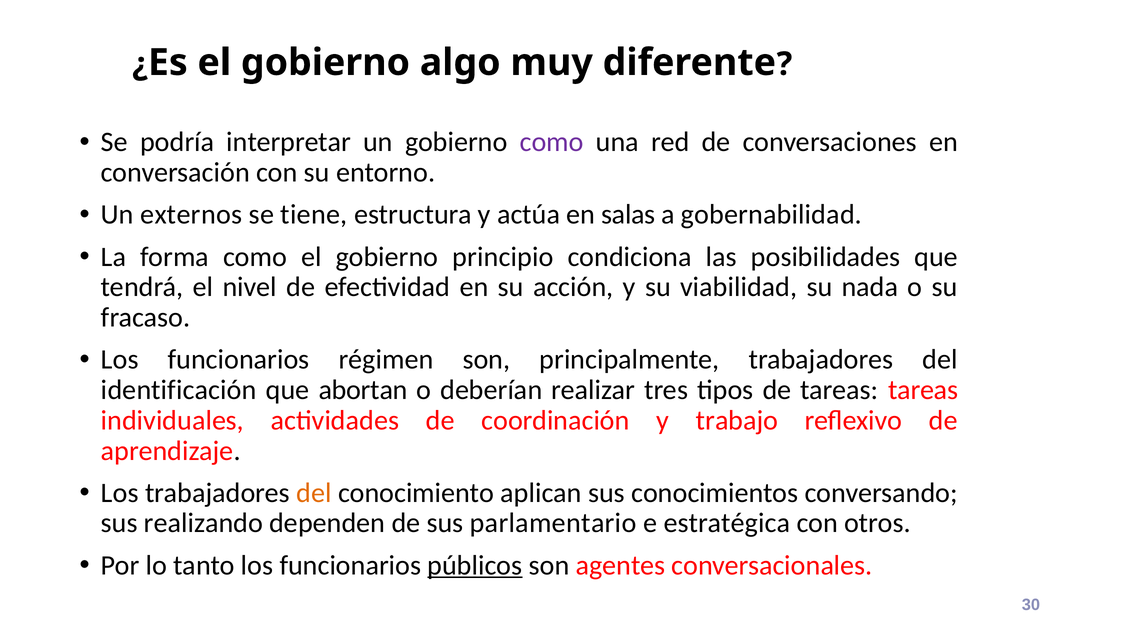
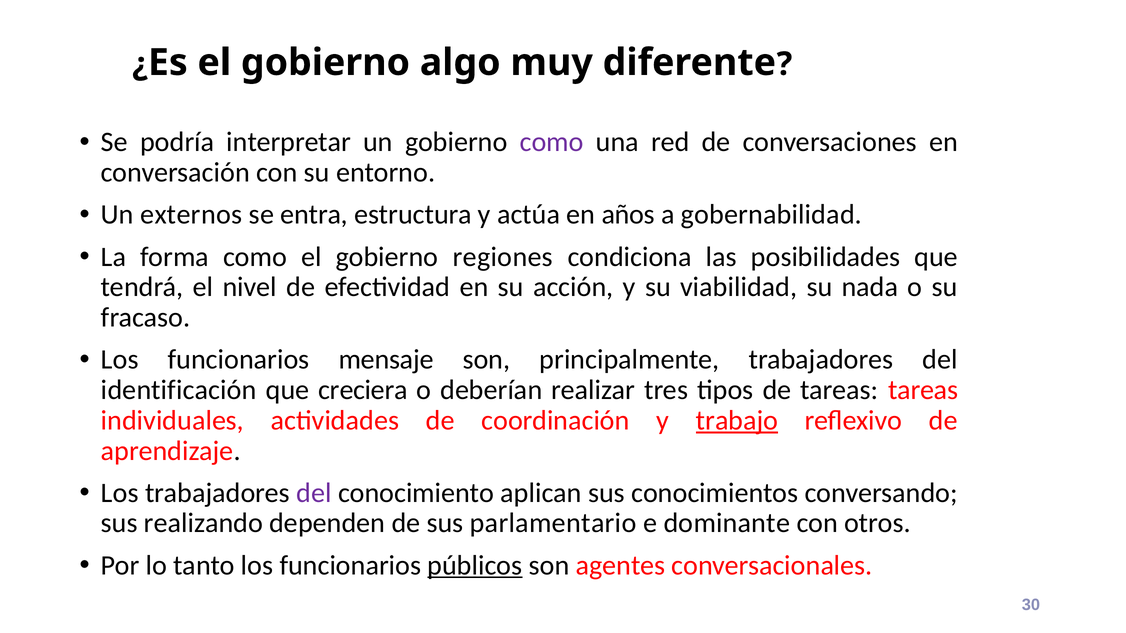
tiene: tiene -> entra (314, 215)
salas: salas -> años (628, 215)
principio: principio -> regiones (503, 257)
régimen: régimen -> mensaje (386, 360)
abortan: abortan -> creciera (363, 390)
trabajo underline: none -> present (737, 421)
del colour: orange -> purple (314, 493)
estratégica: estratégica -> dominante (727, 524)
